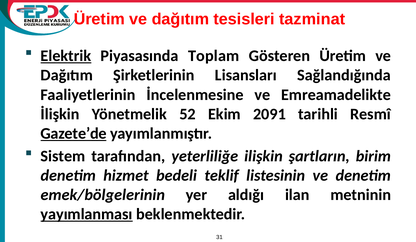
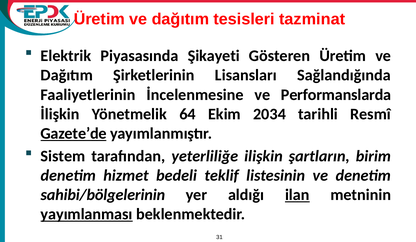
Elektrik underline: present -> none (66, 56)
Toplam: Toplam -> Şikayeti (214, 56)
Emreamadelikte: Emreamadelikte -> Performanslarda (336, 95)
52: 52 -> 64 (188, 114)
2091: 2091 -> 2034 (269, 114)
emek/bölgelerinin: emek/bölgelerinin -> sahibi/bölgelerinin (103, 195)
ilan underline: none -> present (297, 195)
